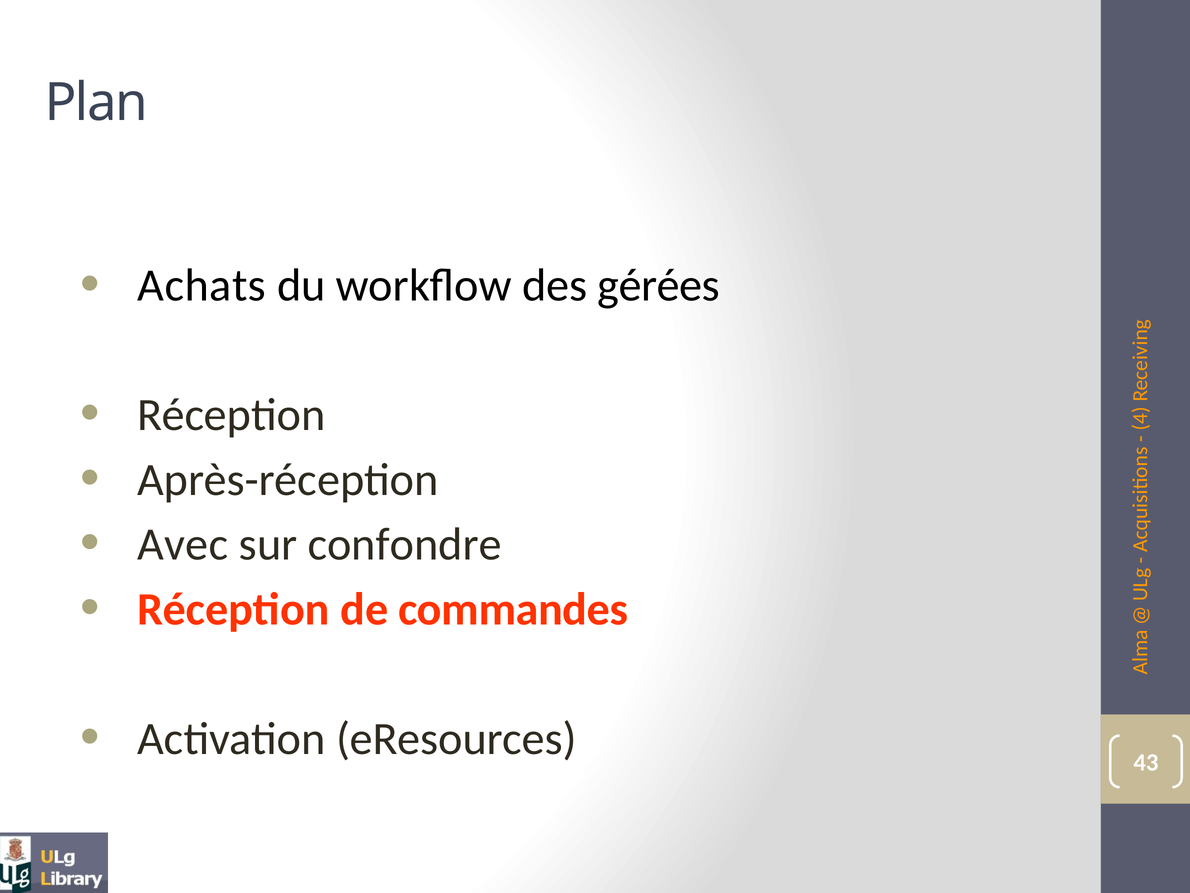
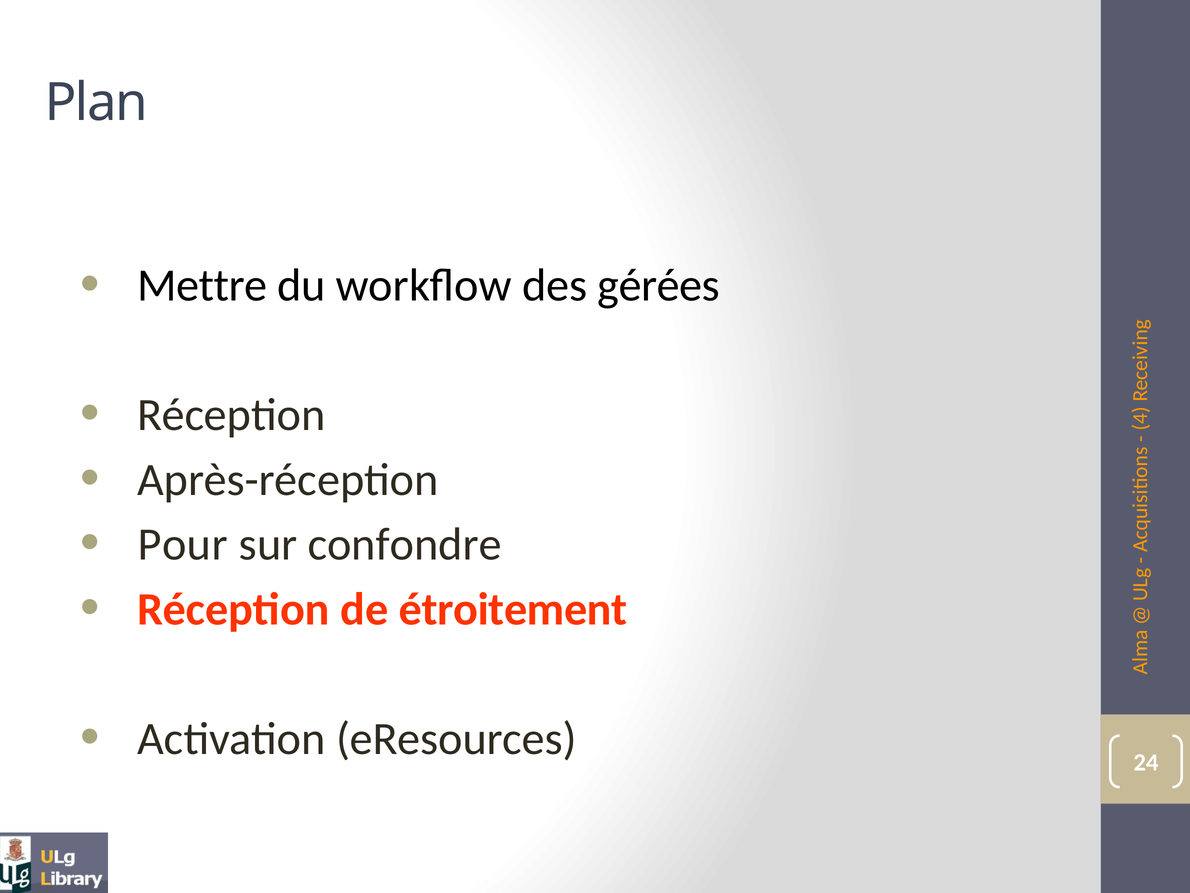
Achats: Achats -> Mettre (202, 285)
Avec: Avec -> Pour (183, 544)
commandes: commandes -> étroitement (513, 609)
43: 43 -> 24 (1146, 762)
